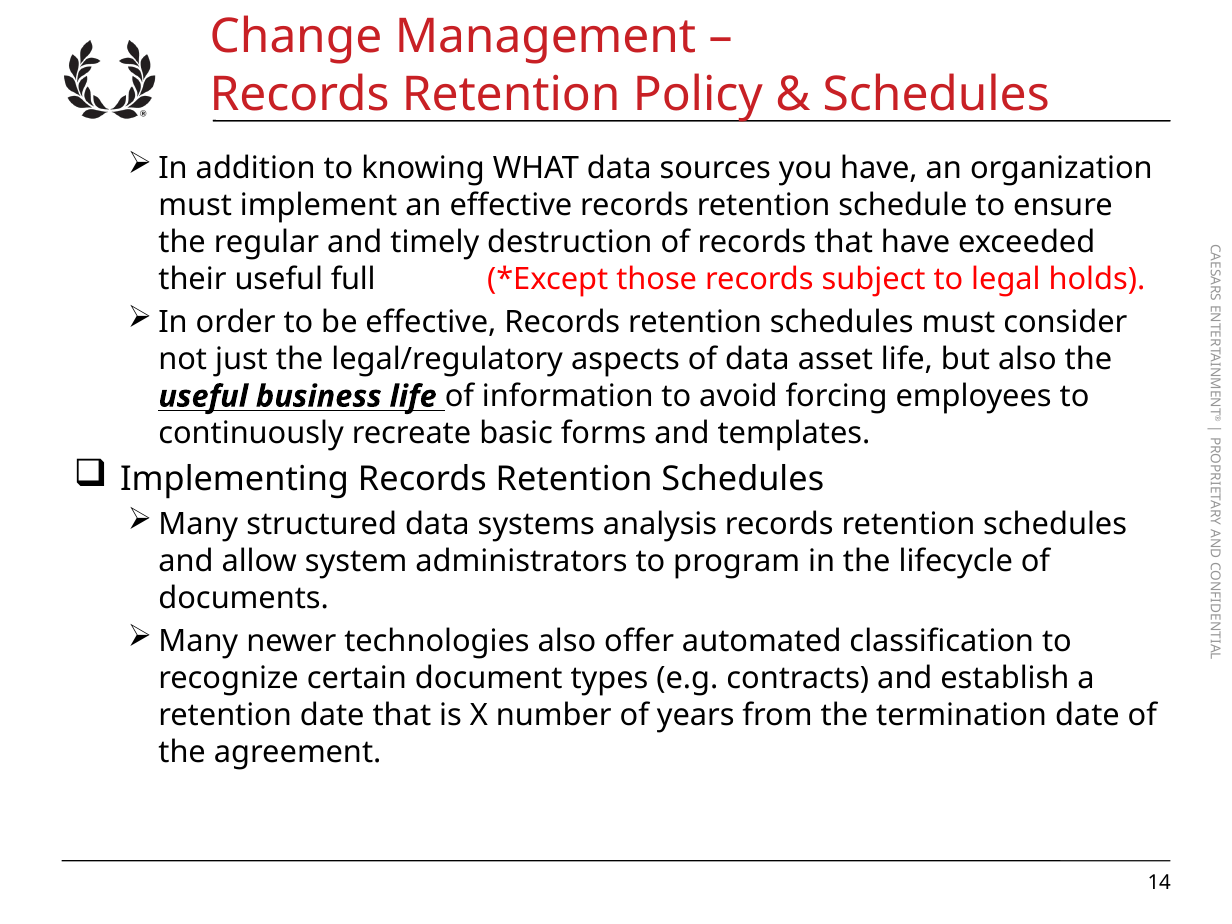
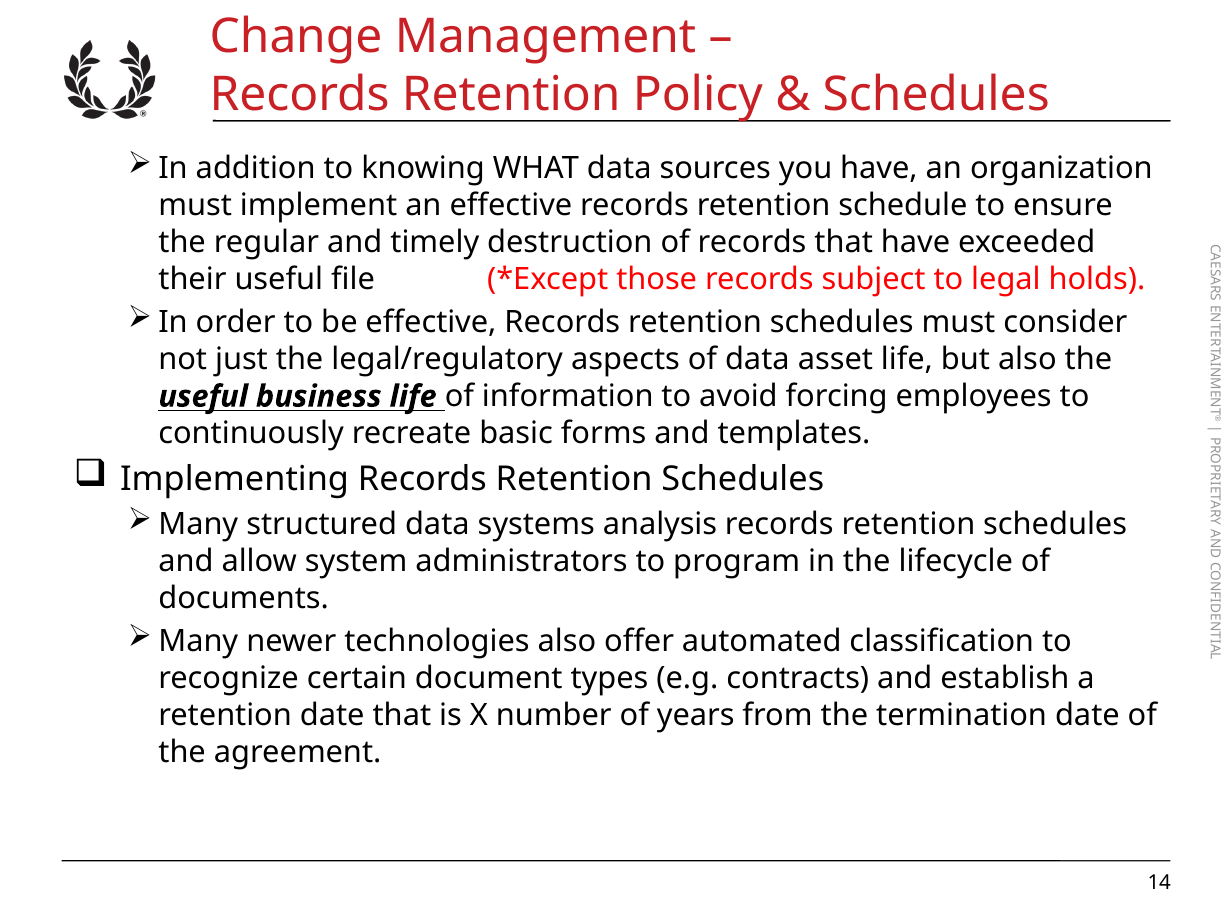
full: full -> file (353, 280)
